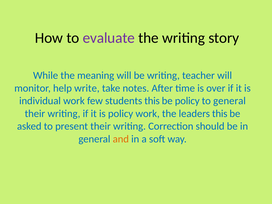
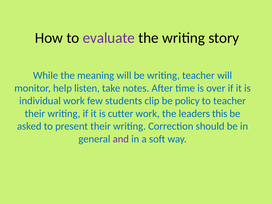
write: write -> listen (87, 88)
students this: this -> clip (152, 101)
to general: general -> teacher (230, 101)
is policy: policy -> cutter (121, 114)
and colour: orange -> purple (121, 139)
